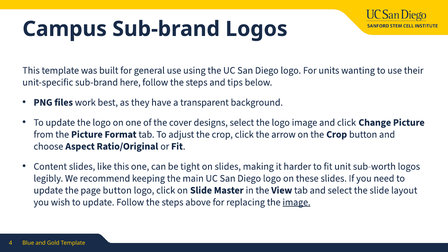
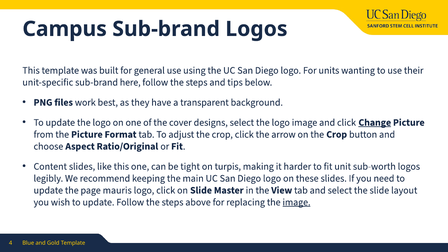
Change underline: none -> present (375, 122)
on slides: slides -> turpis (228, 166)
page button: button -> mauris (117, 190)
